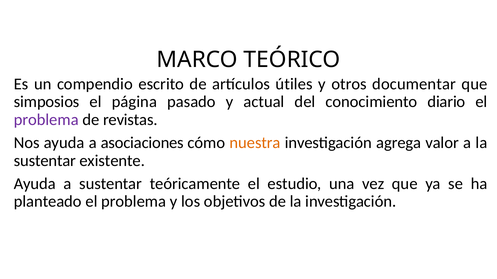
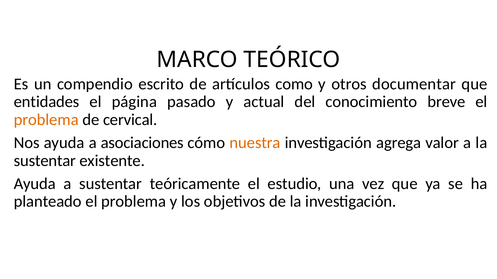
útiles: útiles -> como (294, 84)
simposios: simposios -> entidades (47, 102)
diario: diario -> breve (446, 102)
problema colour: purple -> orange (46, 120)
revistas: revistas -> cervical (130, 120)
